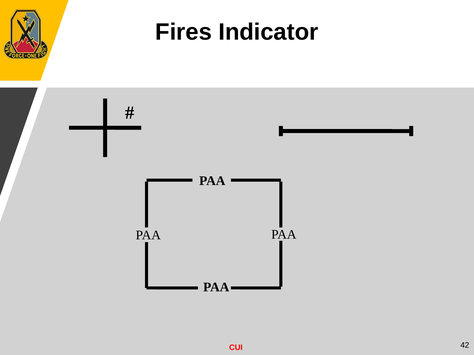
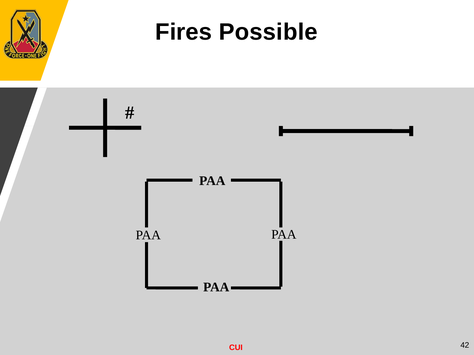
Indicator: Indicator -> Possible (268, 32)
